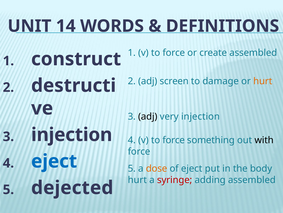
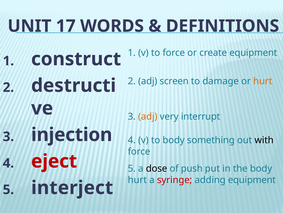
14: 14 -> 17 (66, 26)
create assembled: assembled -> equipment (253, 53)
adj colour: black -> orange (148, 116)
very injection: injection -> interrupt (201, 116)
4 v to force: force -> body (174, 140)
eject colour: blue -> red (54, 161)
dose colour: orange -> black (157, 168)
of eject: eject -> push (192, 168)
adding assembled: assembled -> equipment (252, 179)
dejected: dejected -> interject (72, 187)
